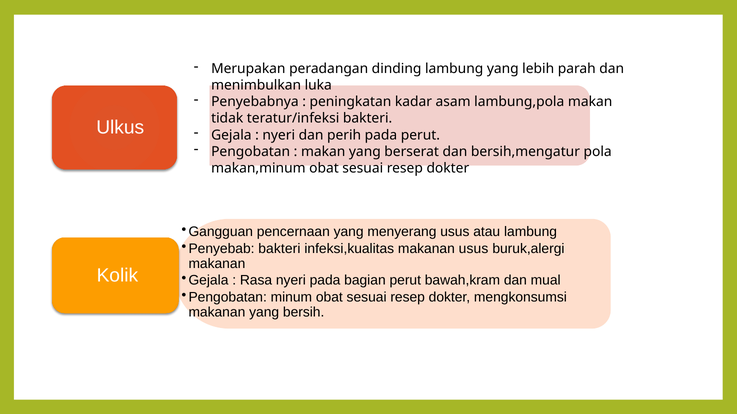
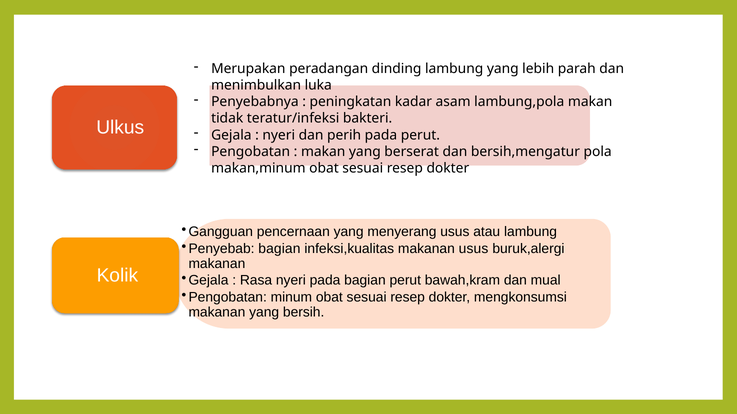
bakteri: bakteri -> bagian (279, 249)
